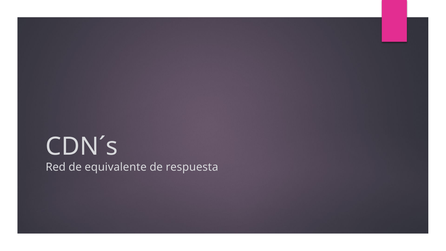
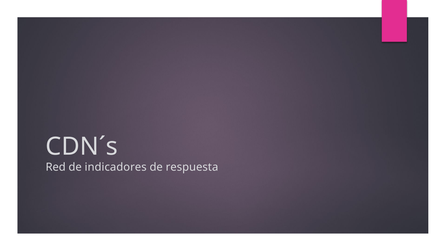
equivalente: equivalente -> indicadores (116, 167)
